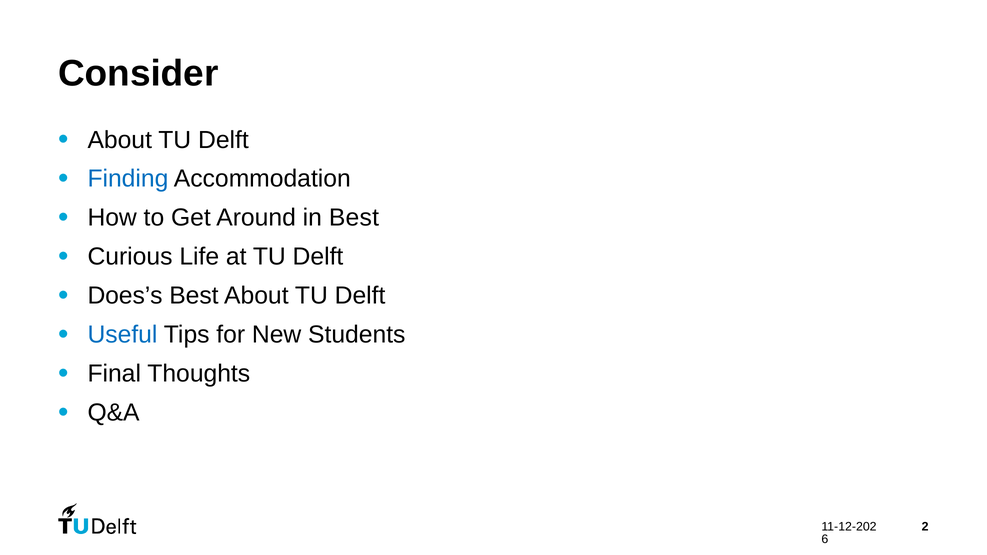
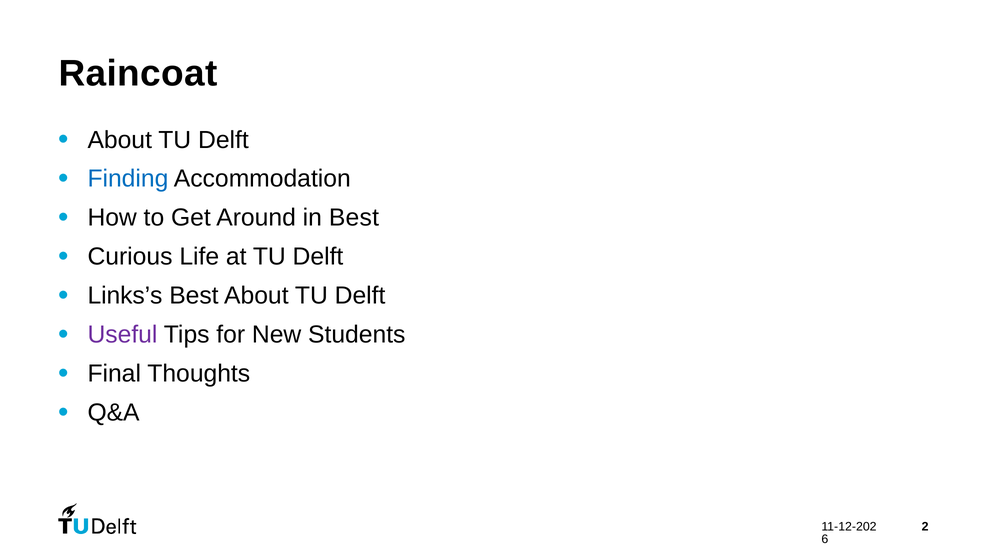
Consider: Consider -> Raincoat (138, 74)
Does’s: Does’s -> Links’s (125, 296)
Useful colour: blue -> purple (122, 335)
